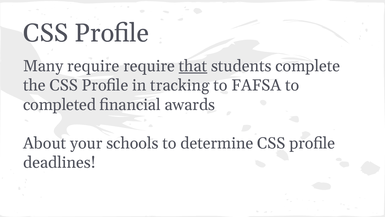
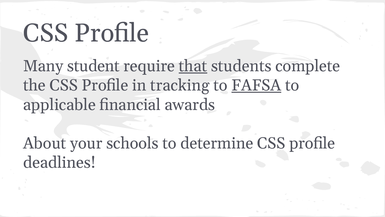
Many require: require -> student (93, 66)
FAFSA underline: none -> present (256, 85)
completed: completed -> applicable (59, 105)
